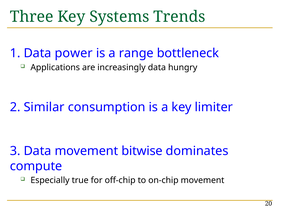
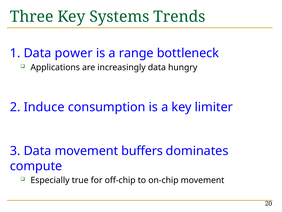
Similar: Similar -> Induce (44, 107)
bitwise: bitwise -> buffers (142, 151)
